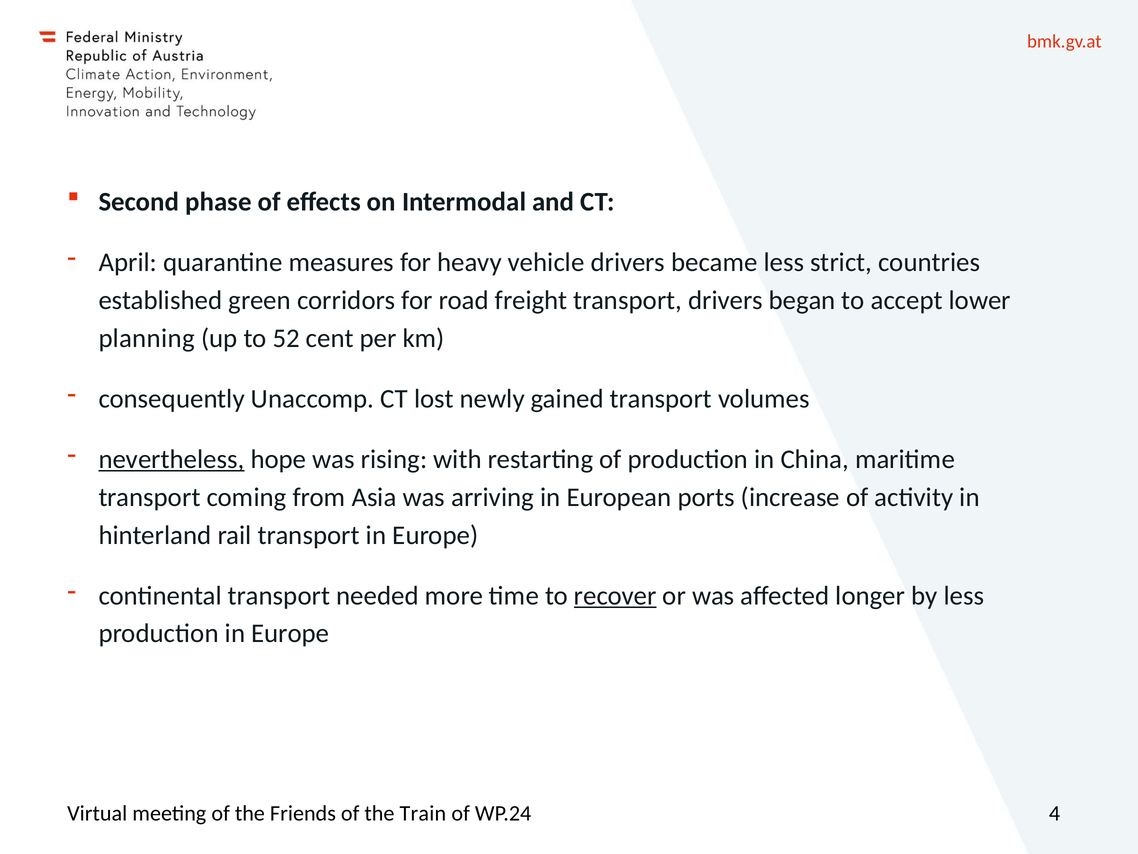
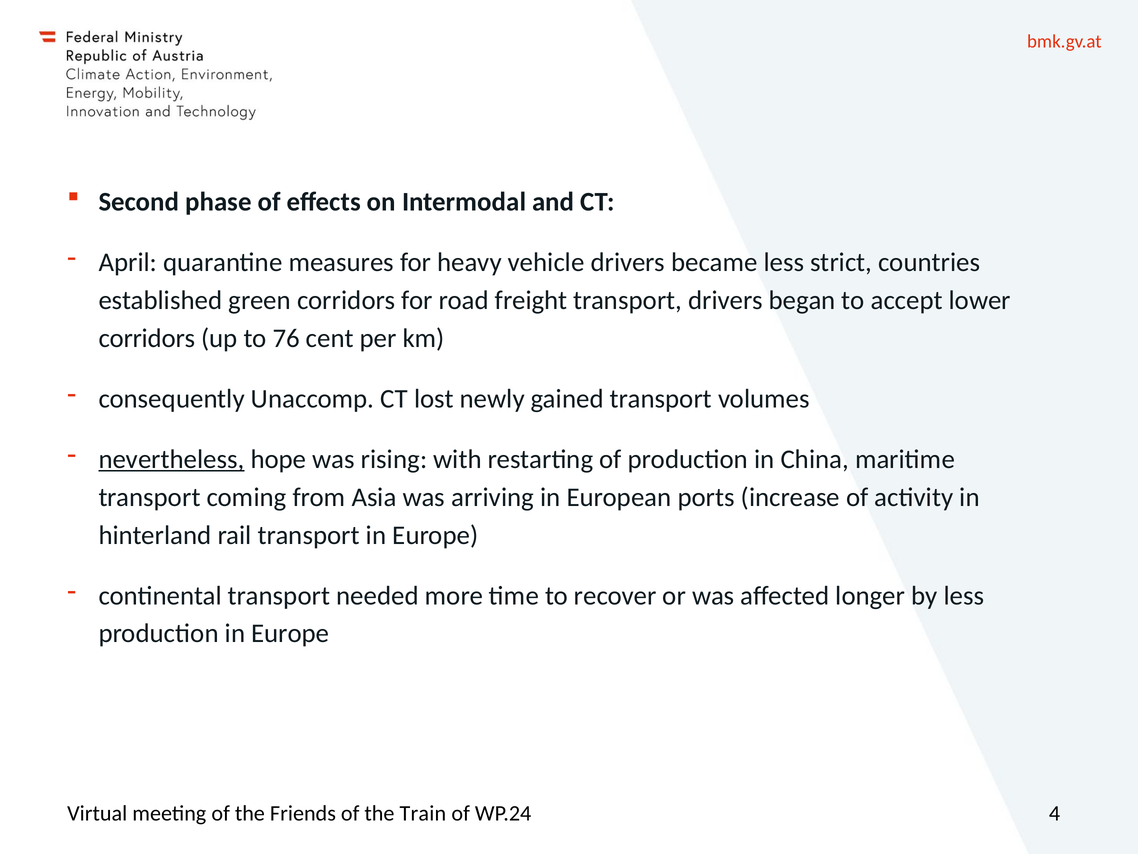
planning: planning -> corridors (147, 338)
52: 52 -> 76 (286, 338)
recover underline: present -> none (615, 595)
